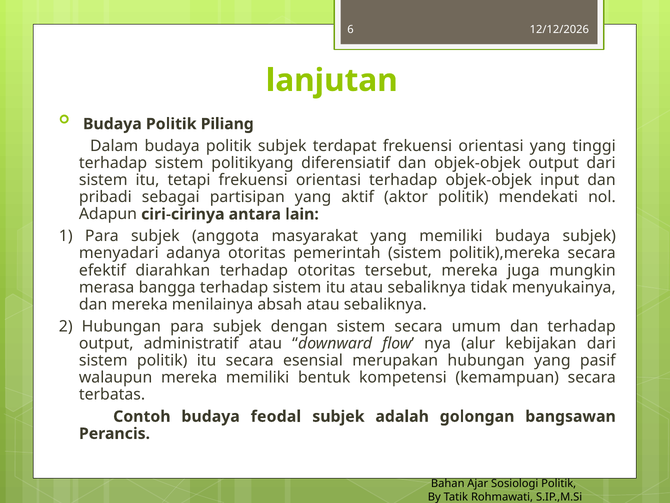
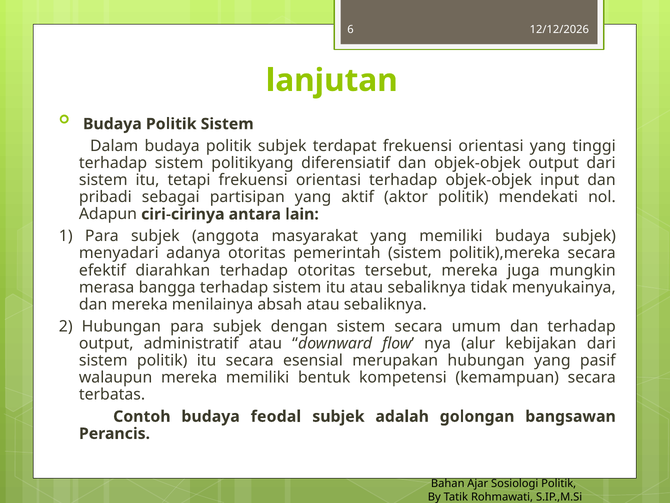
Politik Piliang: Piliang -> Sistem (227, 124)
